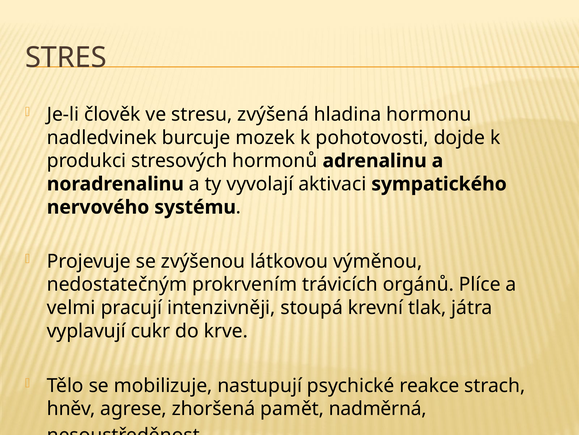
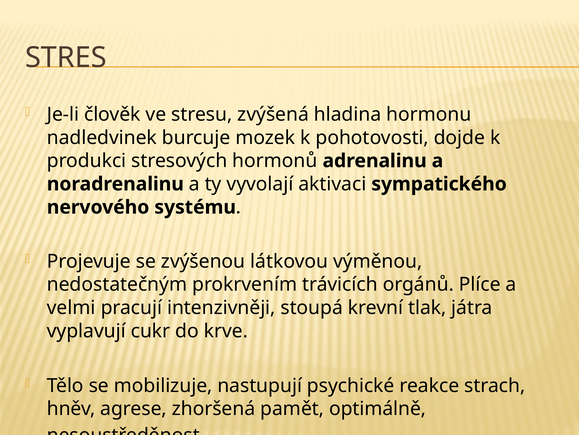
nadměrná: nadměrná -> optimálně (378, 408)
